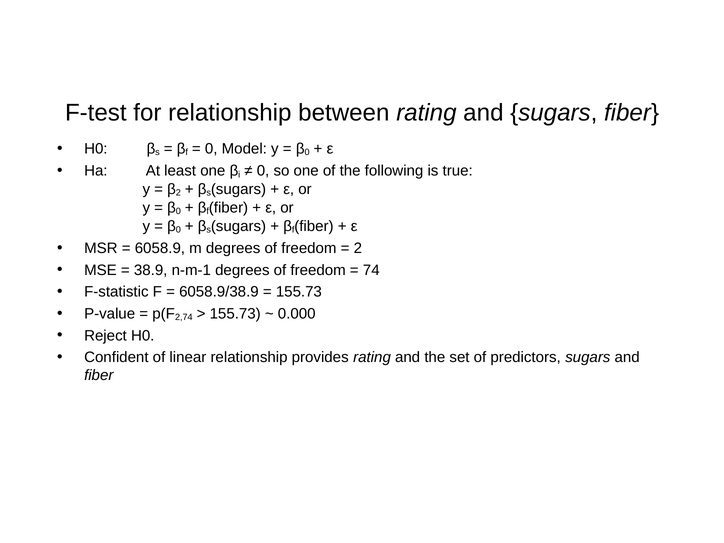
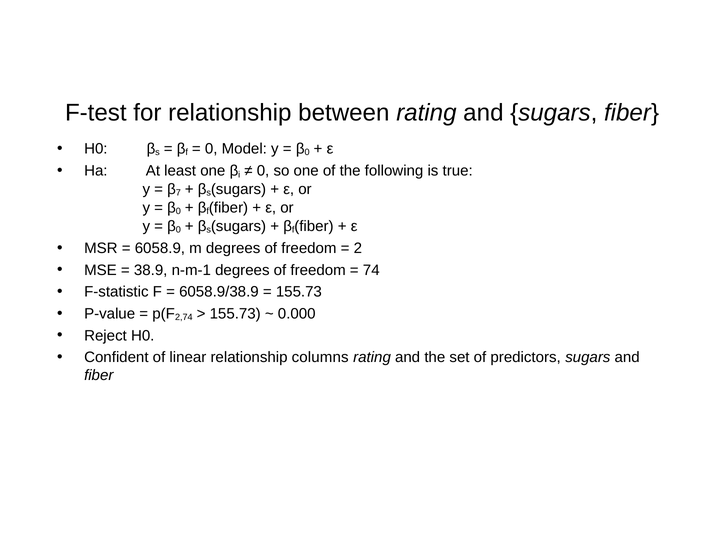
2: 2 -> 7 (178, 193)
provides: provides -> columns (320, 357)
